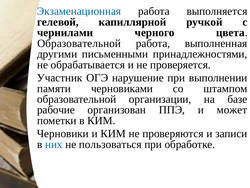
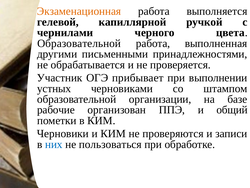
Экзаменационная colour: blue -> orange (79, 11)
нарушение: нарушение -> прибывает (138, 78)
памяти: памяти -> устных (54, 88)
может: может -> общий (232, 110)
